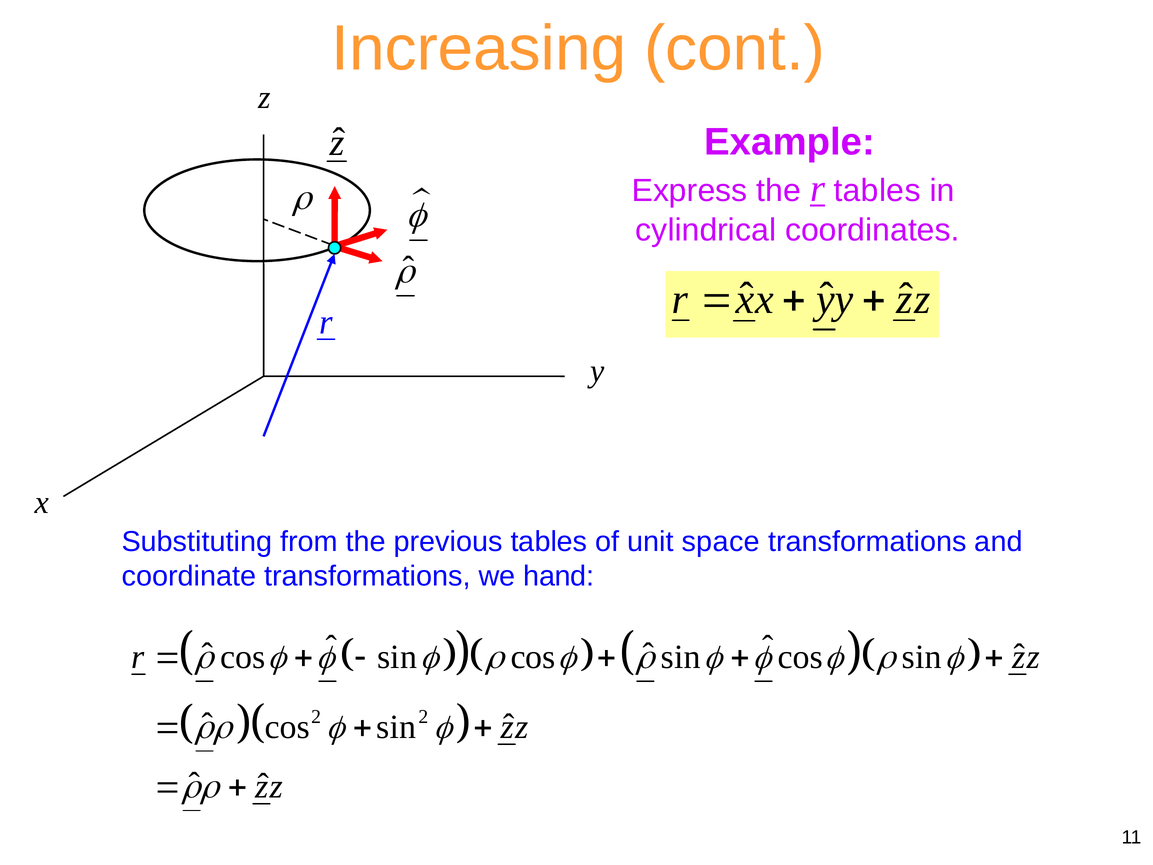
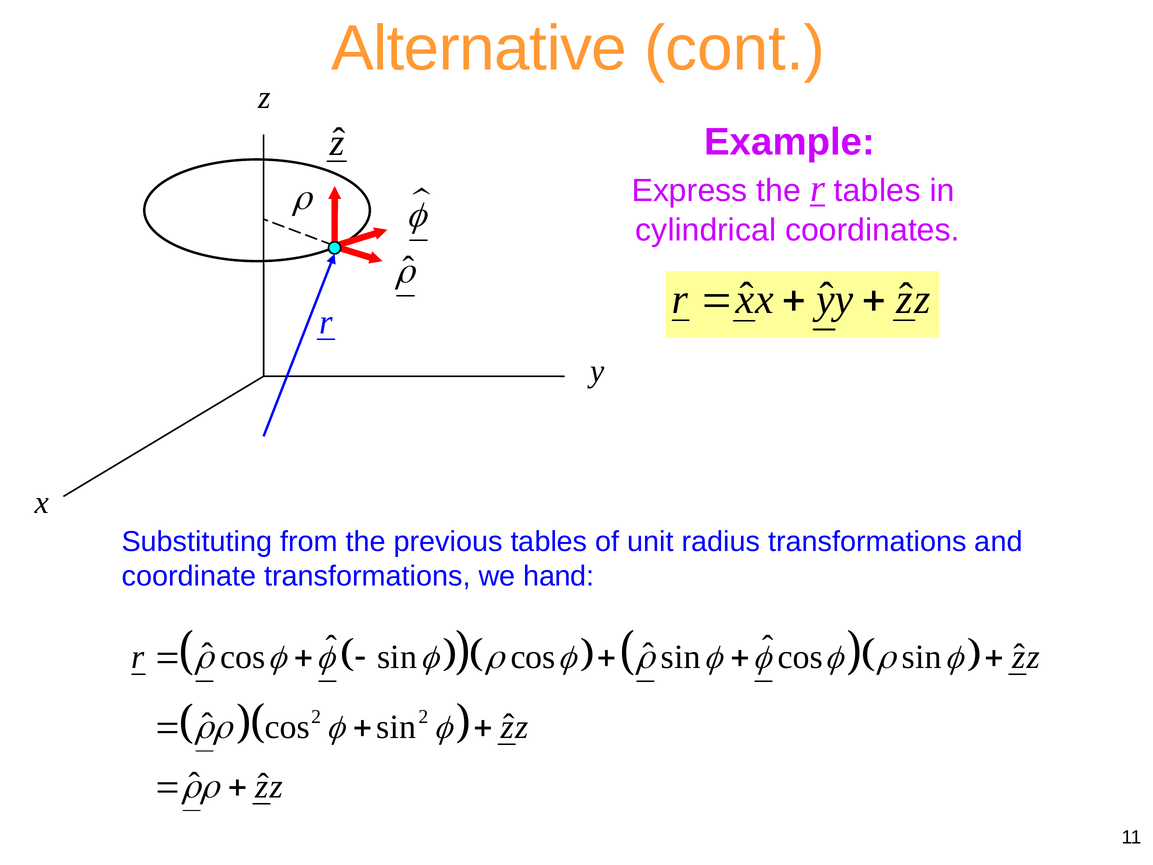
Increasing: Increasing -> Alternative (479, 49)
space: space -> radius (721, 541)
